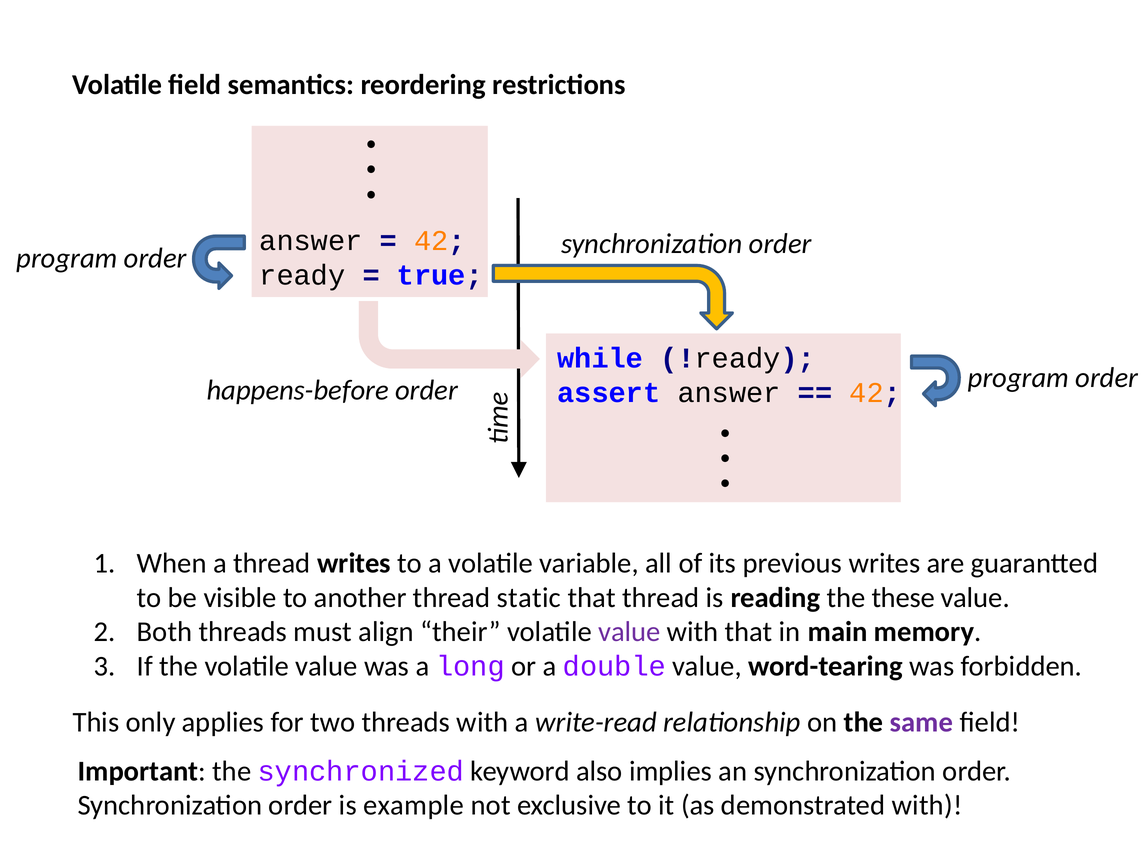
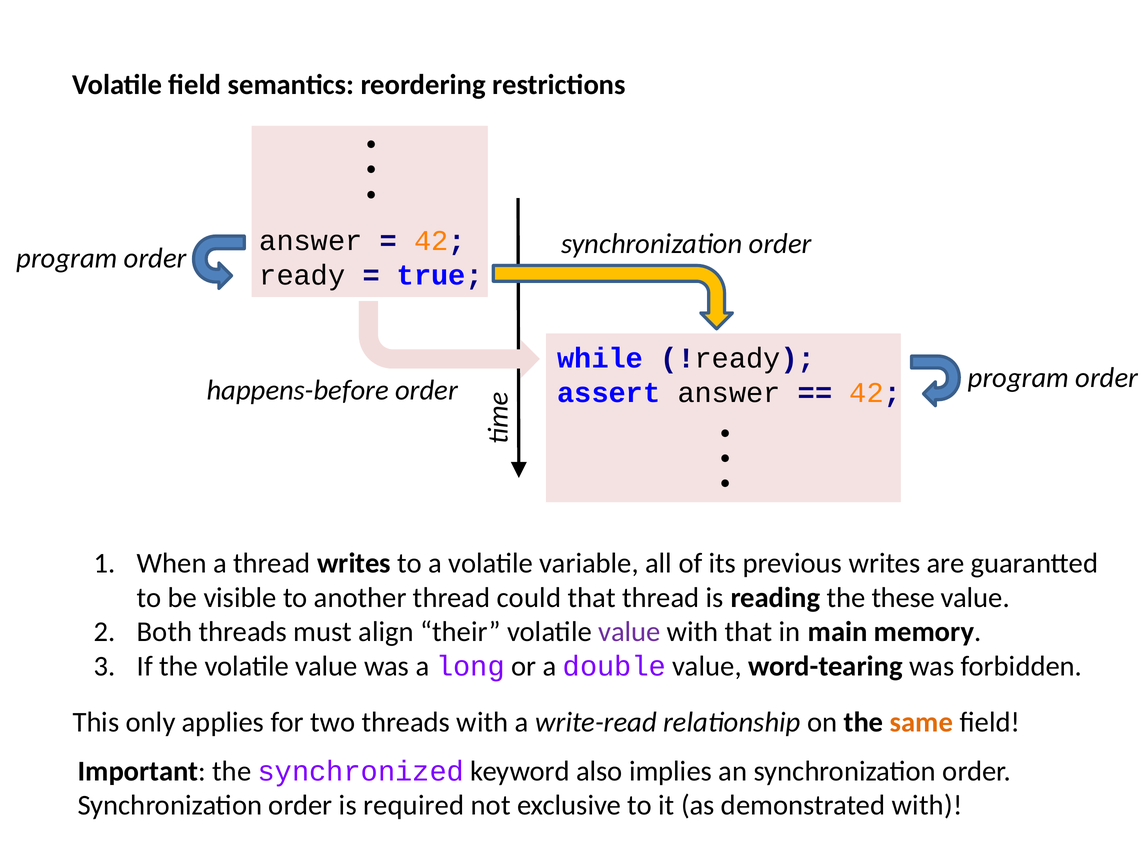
static: static -> could (529, 597)
same colour: purple -> orange (921, 722)
example: example -> required (414, 805)
